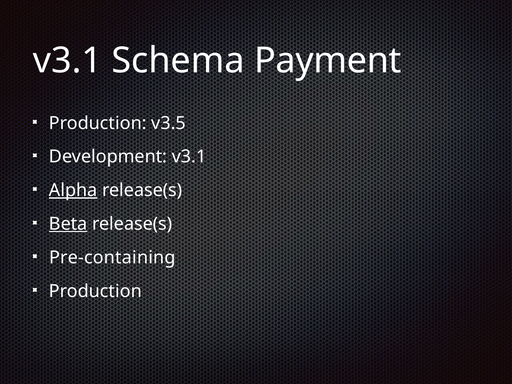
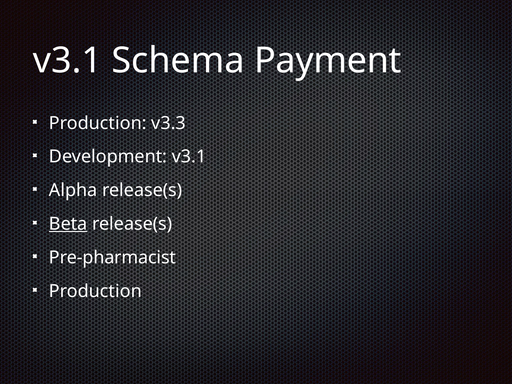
v3.5: v3.5 -> v3.3 (169, 123)
Alpha underline: present -> none (73, 190)
Pre-containing: Pre-containing -> Pre-pharmacist (113, 257)
